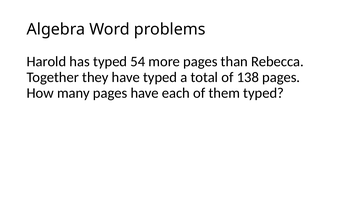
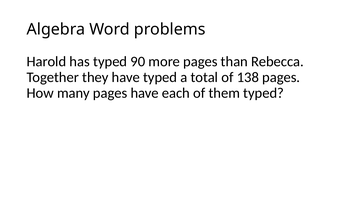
54: 54 -> 90 (138, 61)
